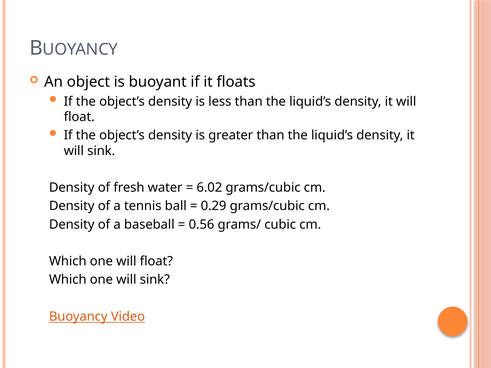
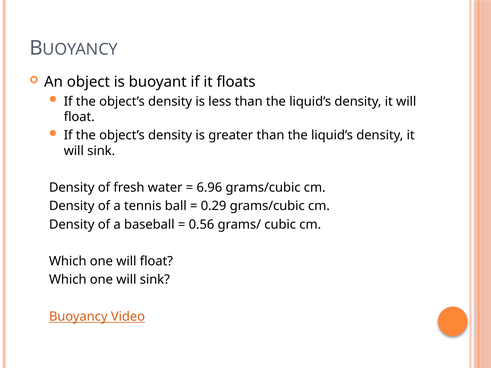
6.02: 6.02 -> 6.96 (209, 188)
